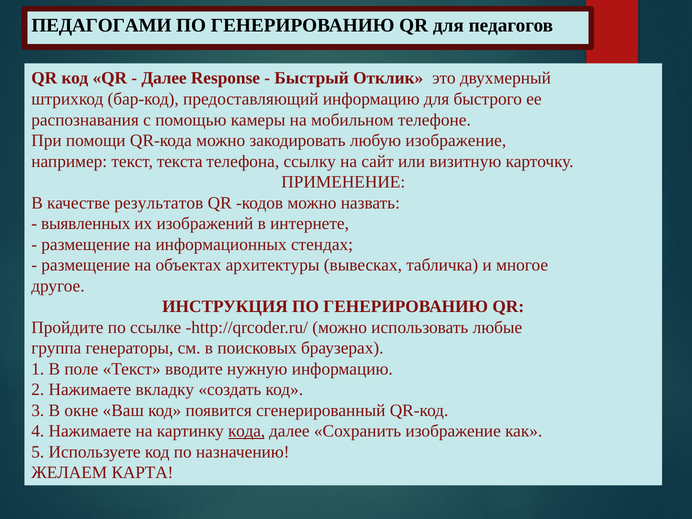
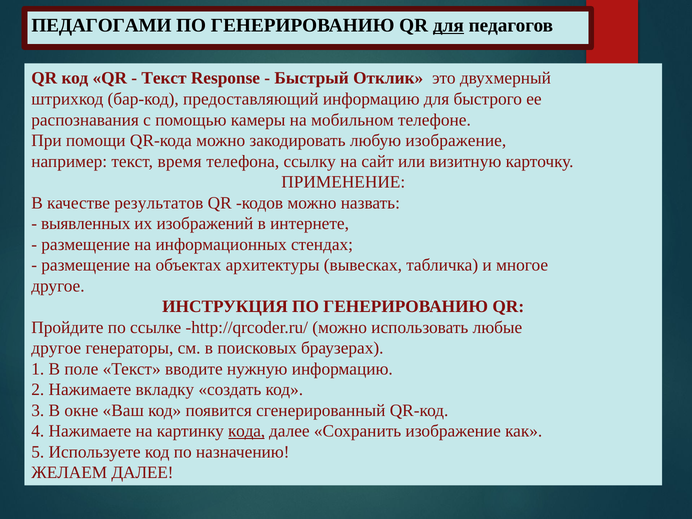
для underline: none -> present (448, 25)
Далее: Далее -> Текст (164, 78)
текста: текста -> время (180, 161)
группа: группа -> другое (56, 348)
ЖЕЛАЕМ КАРТА: КАРТА -> ДАЛЕЕ (142, 473)
